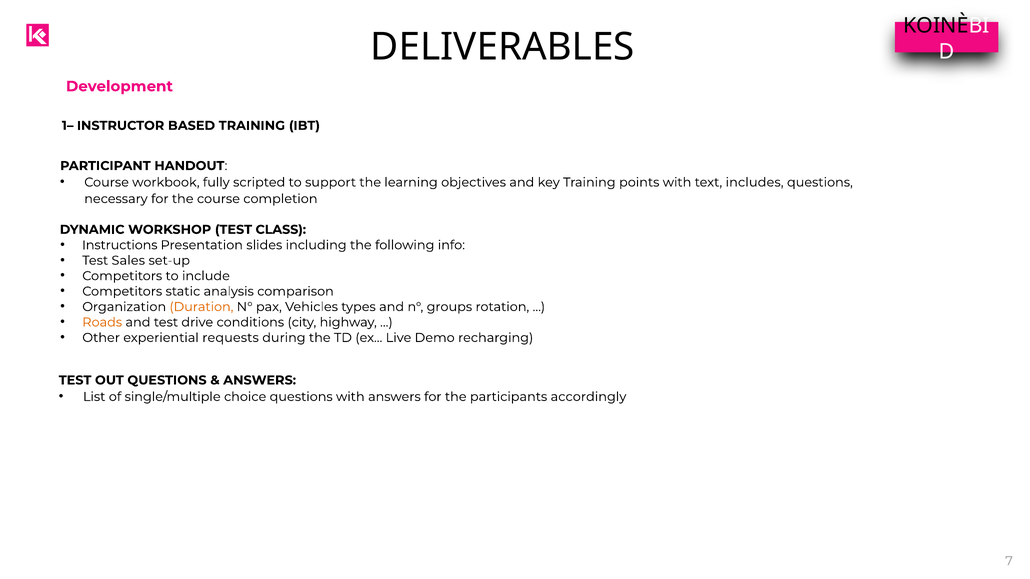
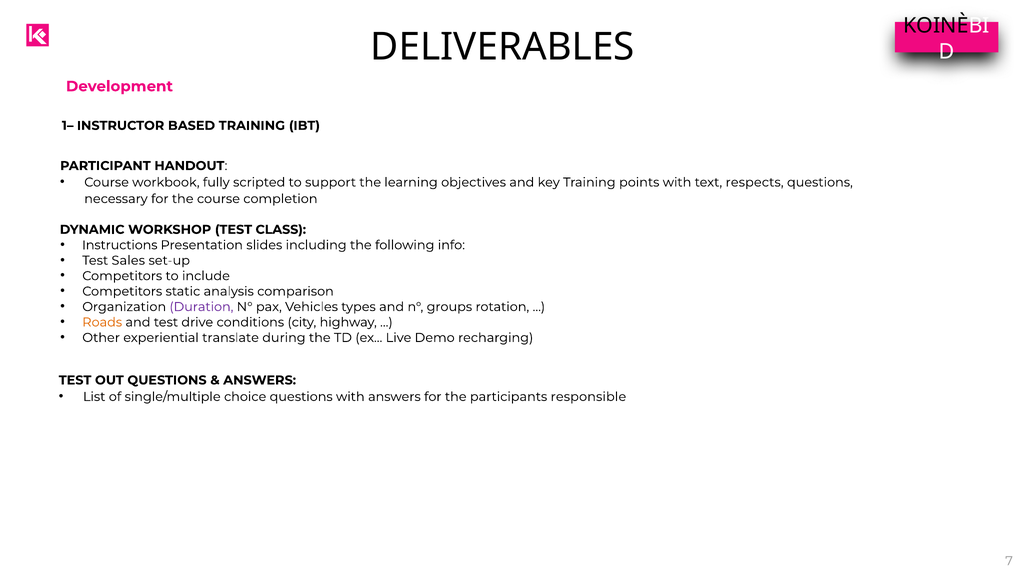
includes: includes -> respects (755, 182)
Duration colour: orange -> purple (201, 307)
requests: requests -> translate (231, 338)
accordingly: accordingly -> responsible (588, 397)
